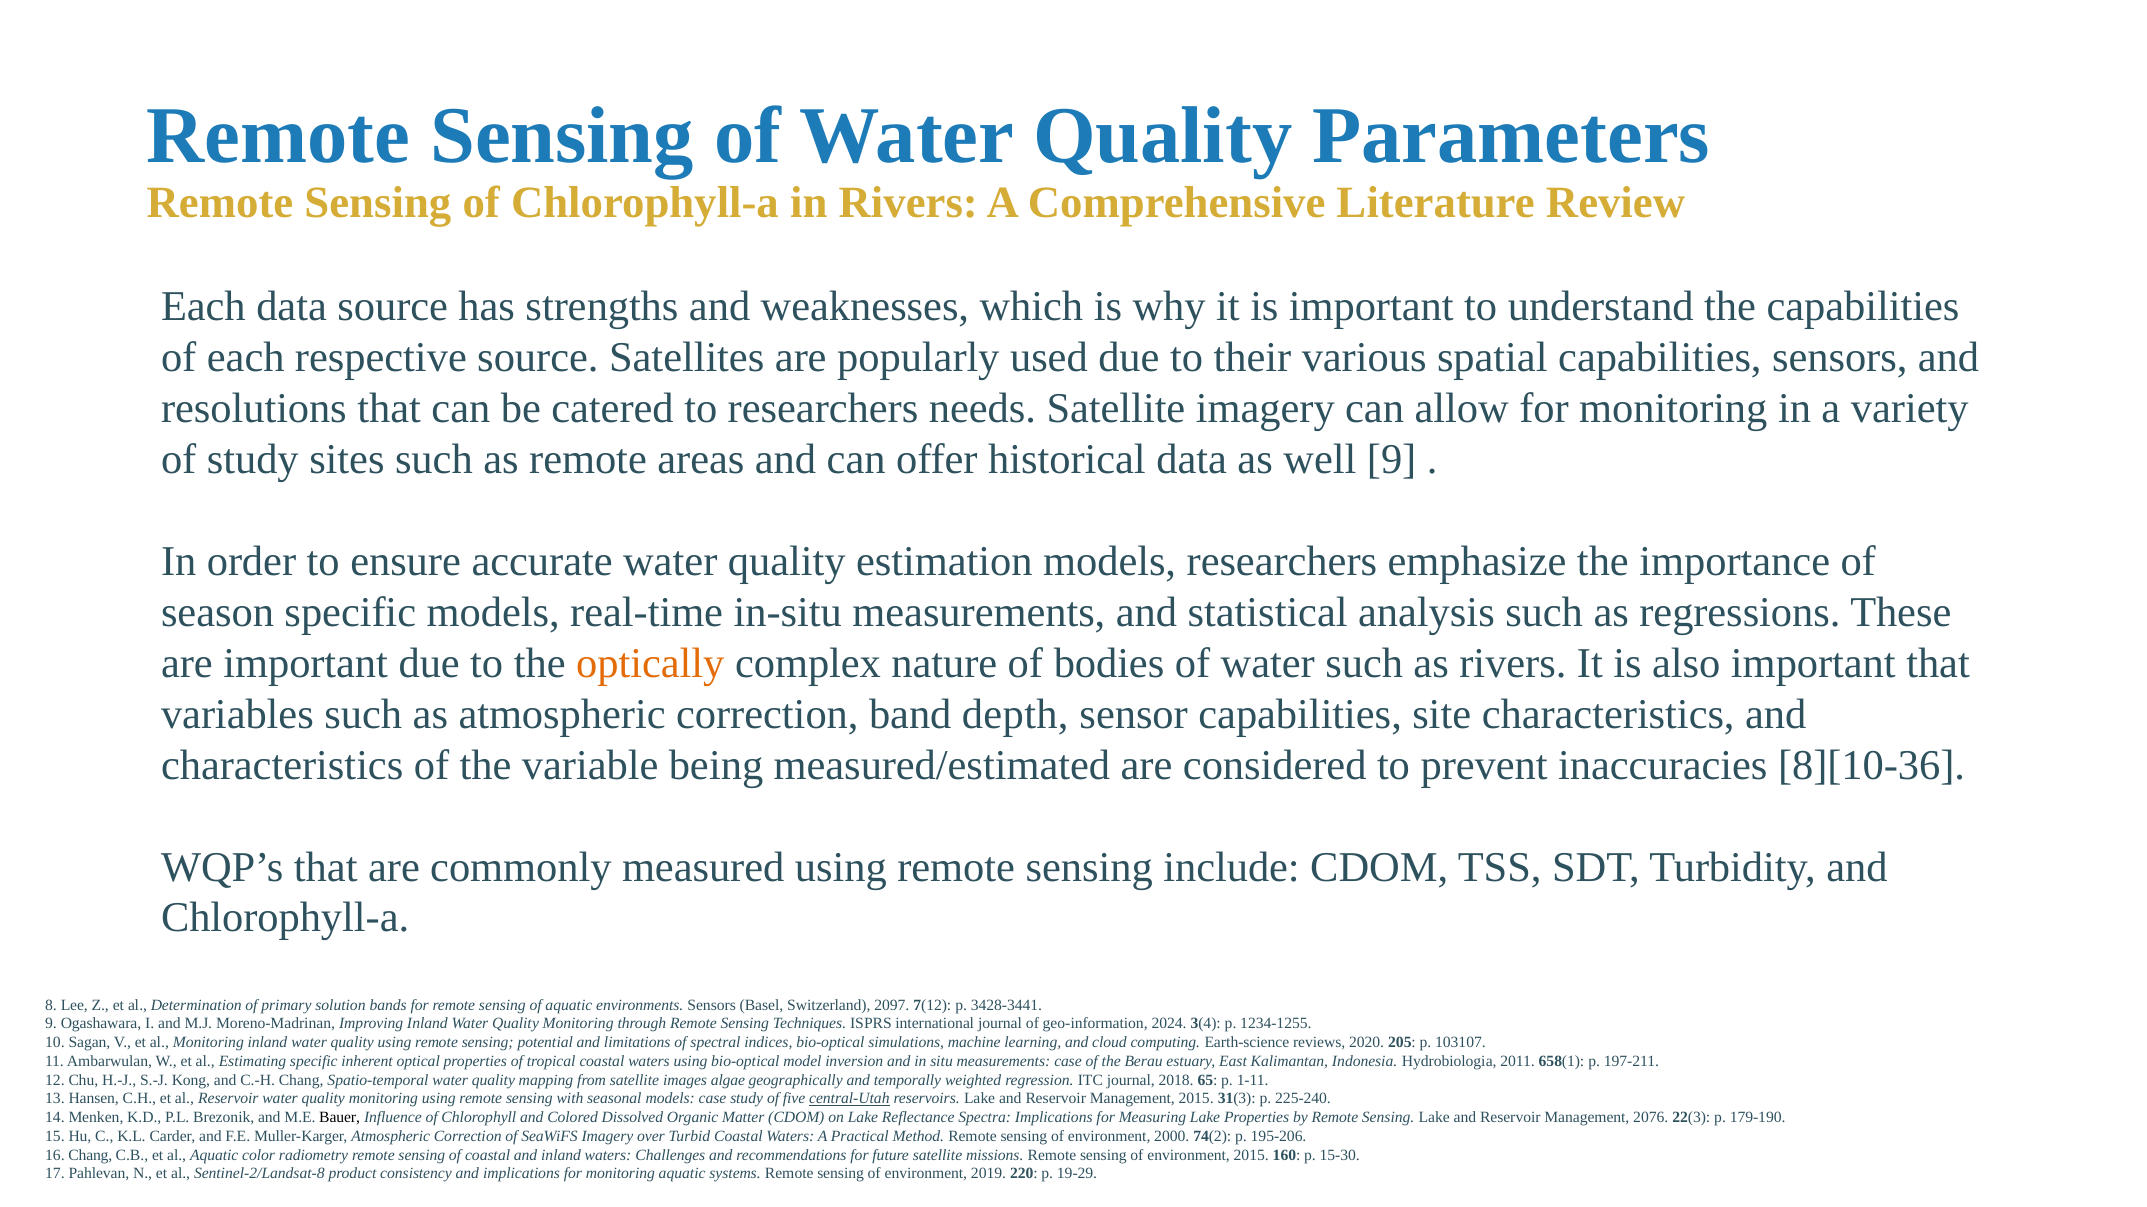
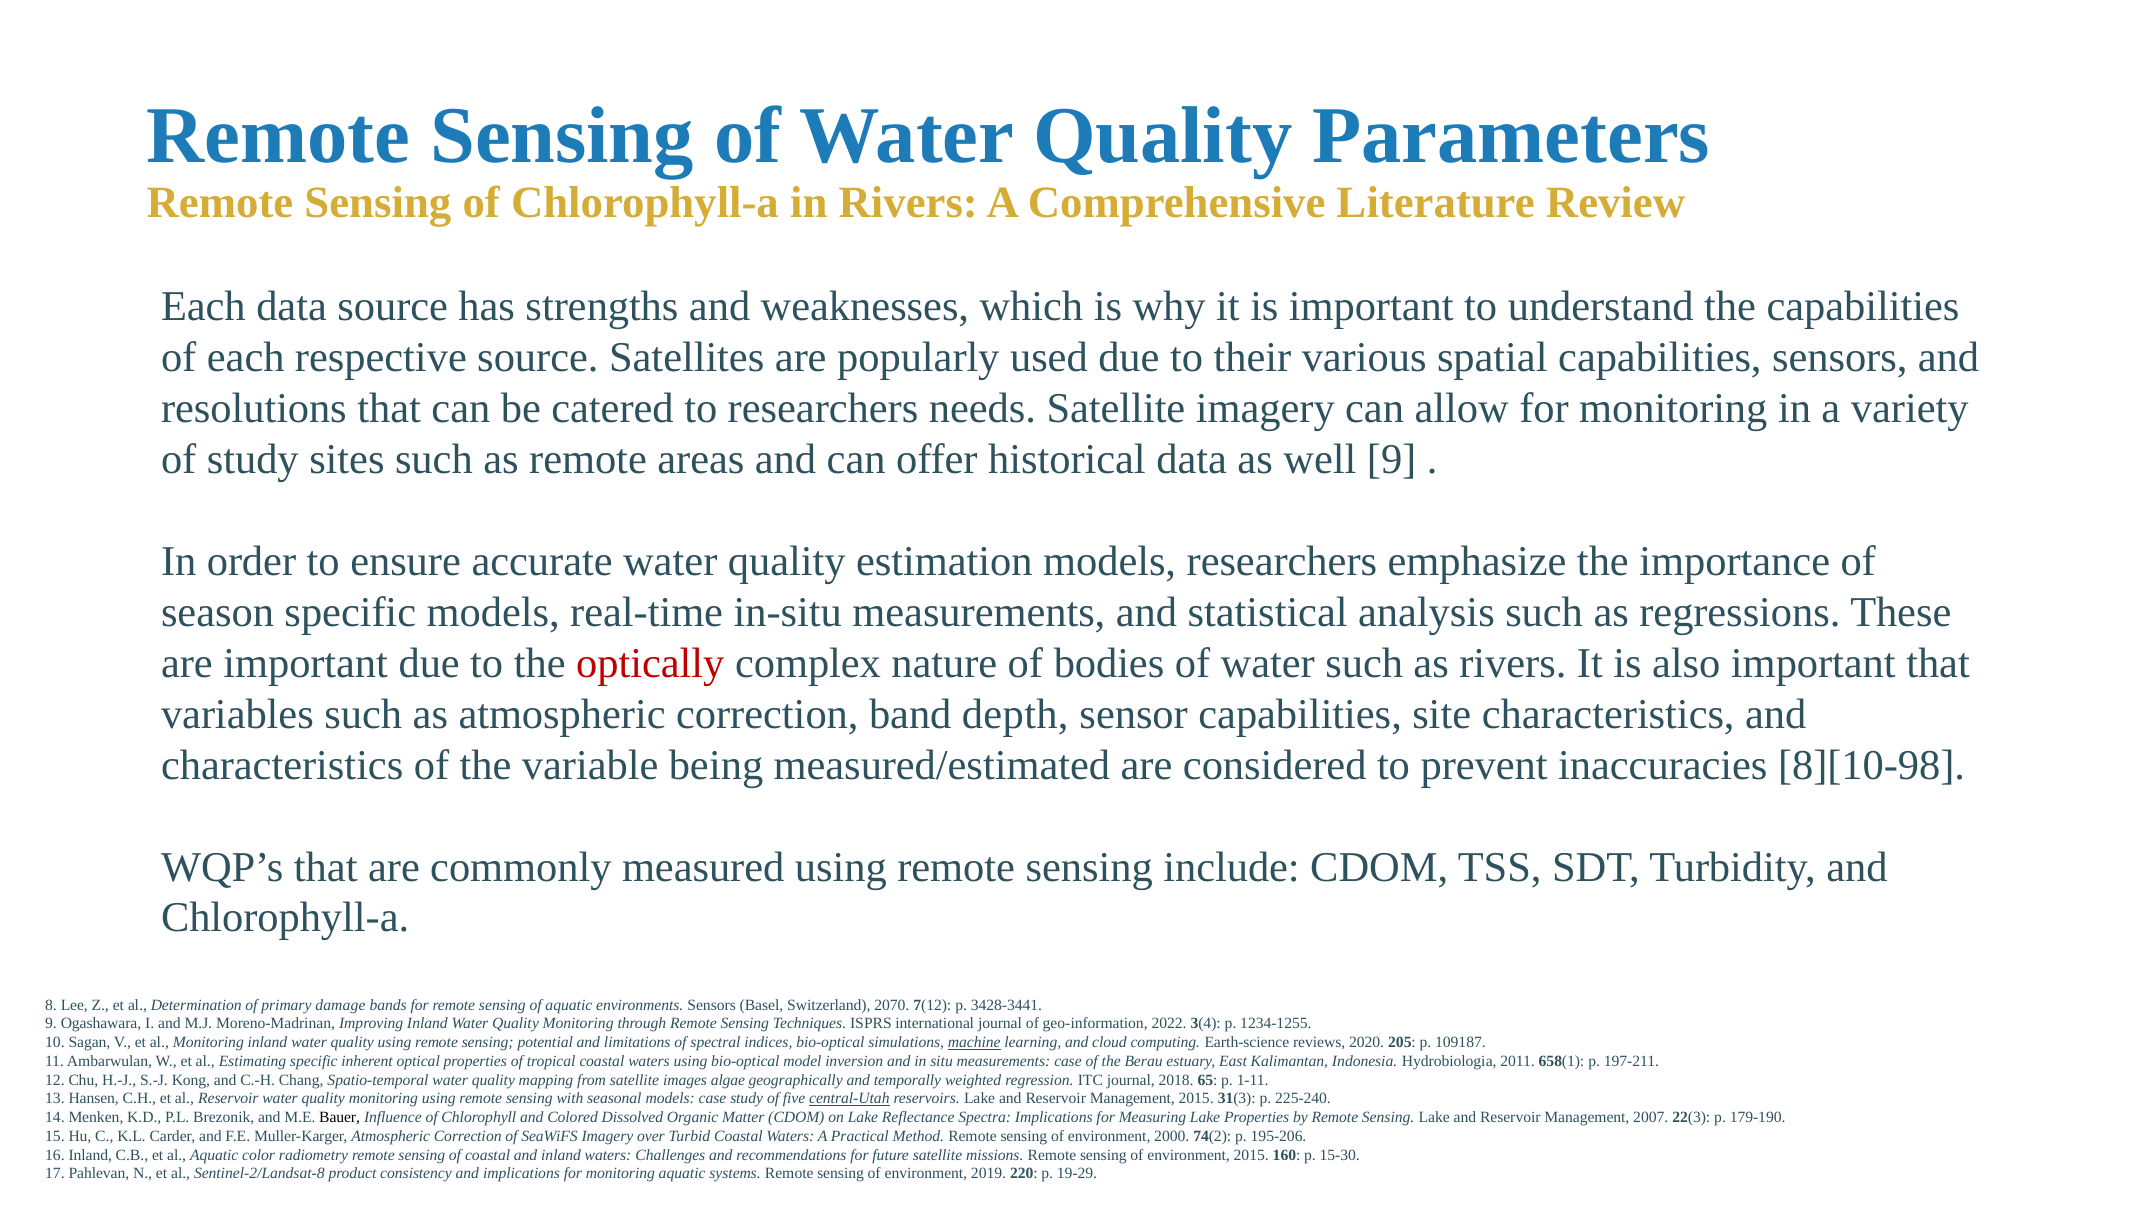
optically colour: orange -> red (650, 664)
8][10-36: 8][10-36 -> 8][10-98 (1872, 766)
solution: solution -> damage (340, 1006)
2097: 2097 -> 2070 (892, 1006)
2024: 2024 -> 2022 (1169, 1024)
machine underline: none -> present (974, 1043)
103107: 103107 -> 109187 (1460, 1043)
2076: 2076 -> 2007 (1651, 1118)
16 Chang: Chang -> Inland (90, 1156)
